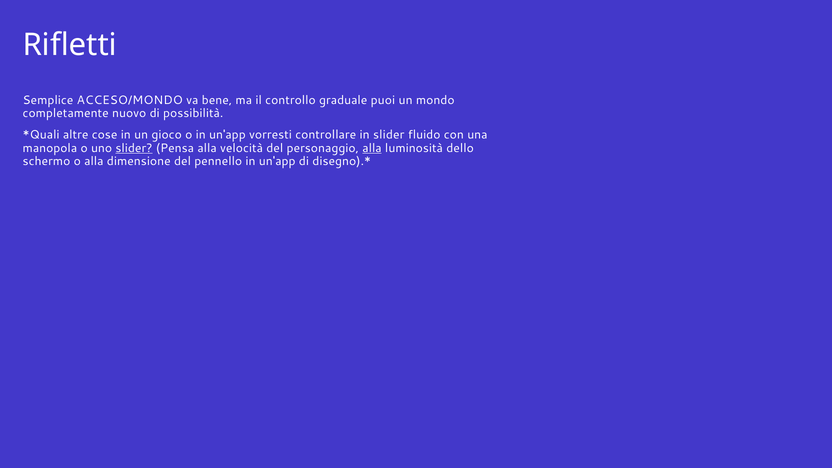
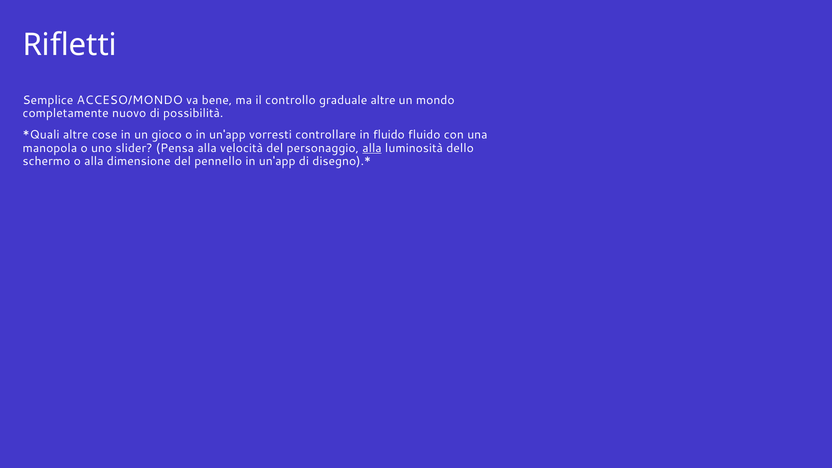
graduale puoi: puoi -> altre (383, 100)
in slider: slider -> fluido (389, 135)
slider underline: present -> none (134, 148)
